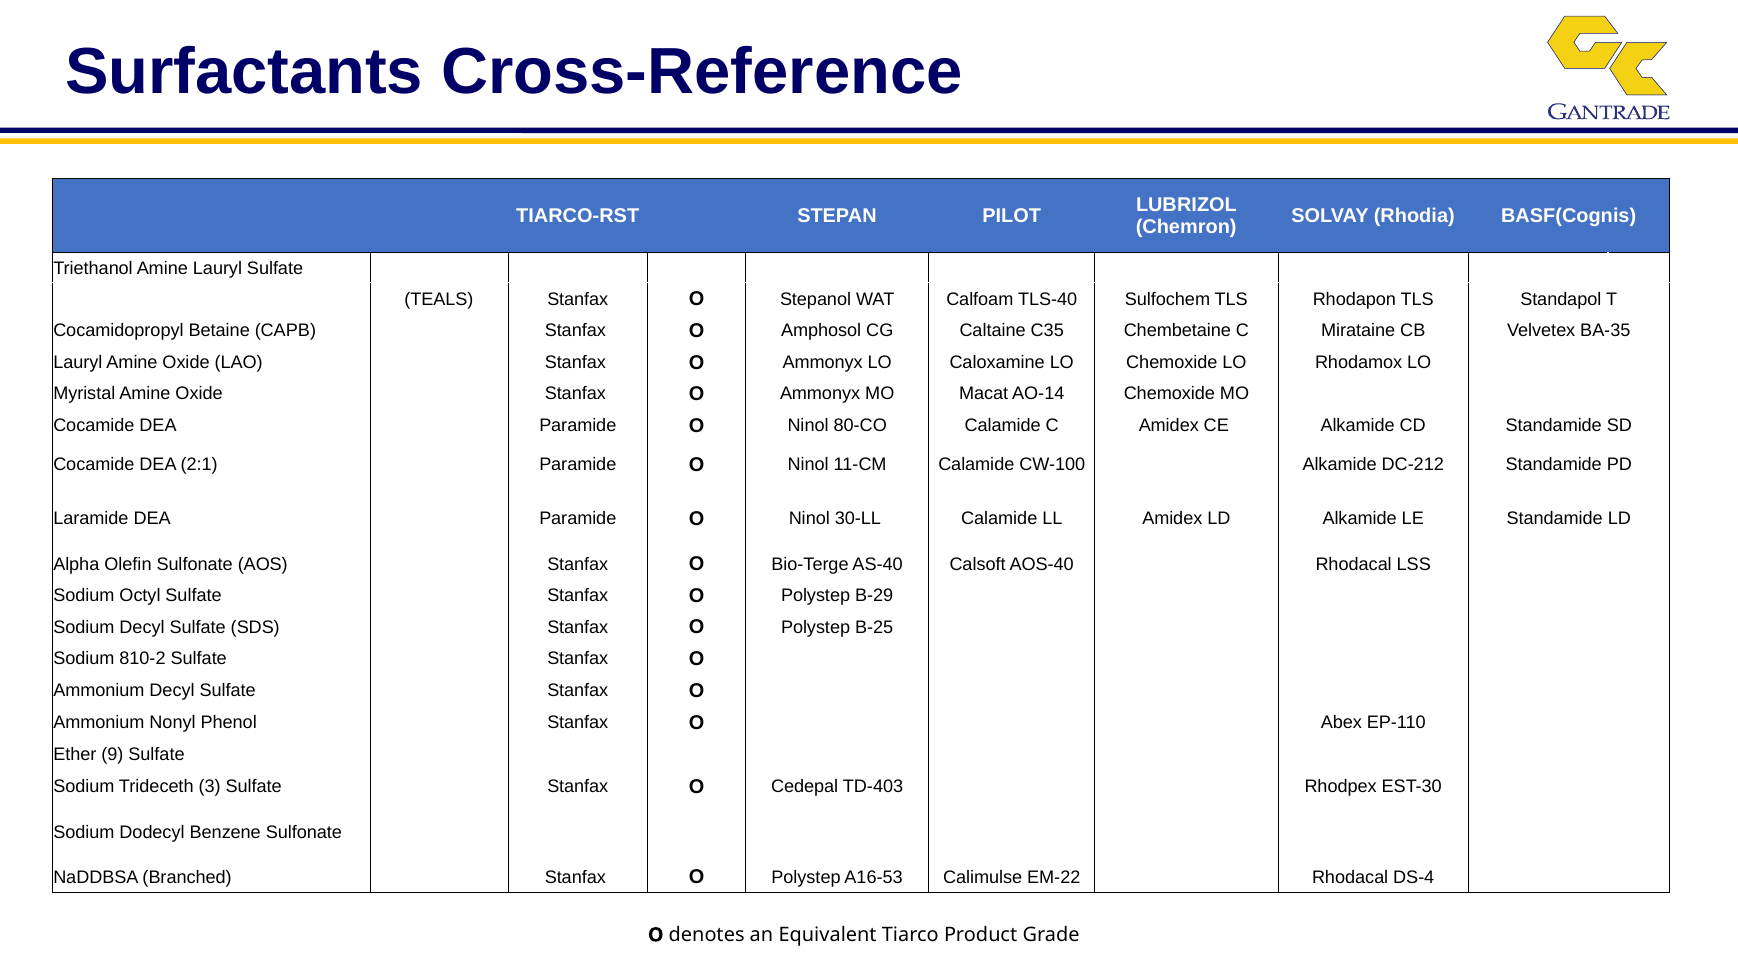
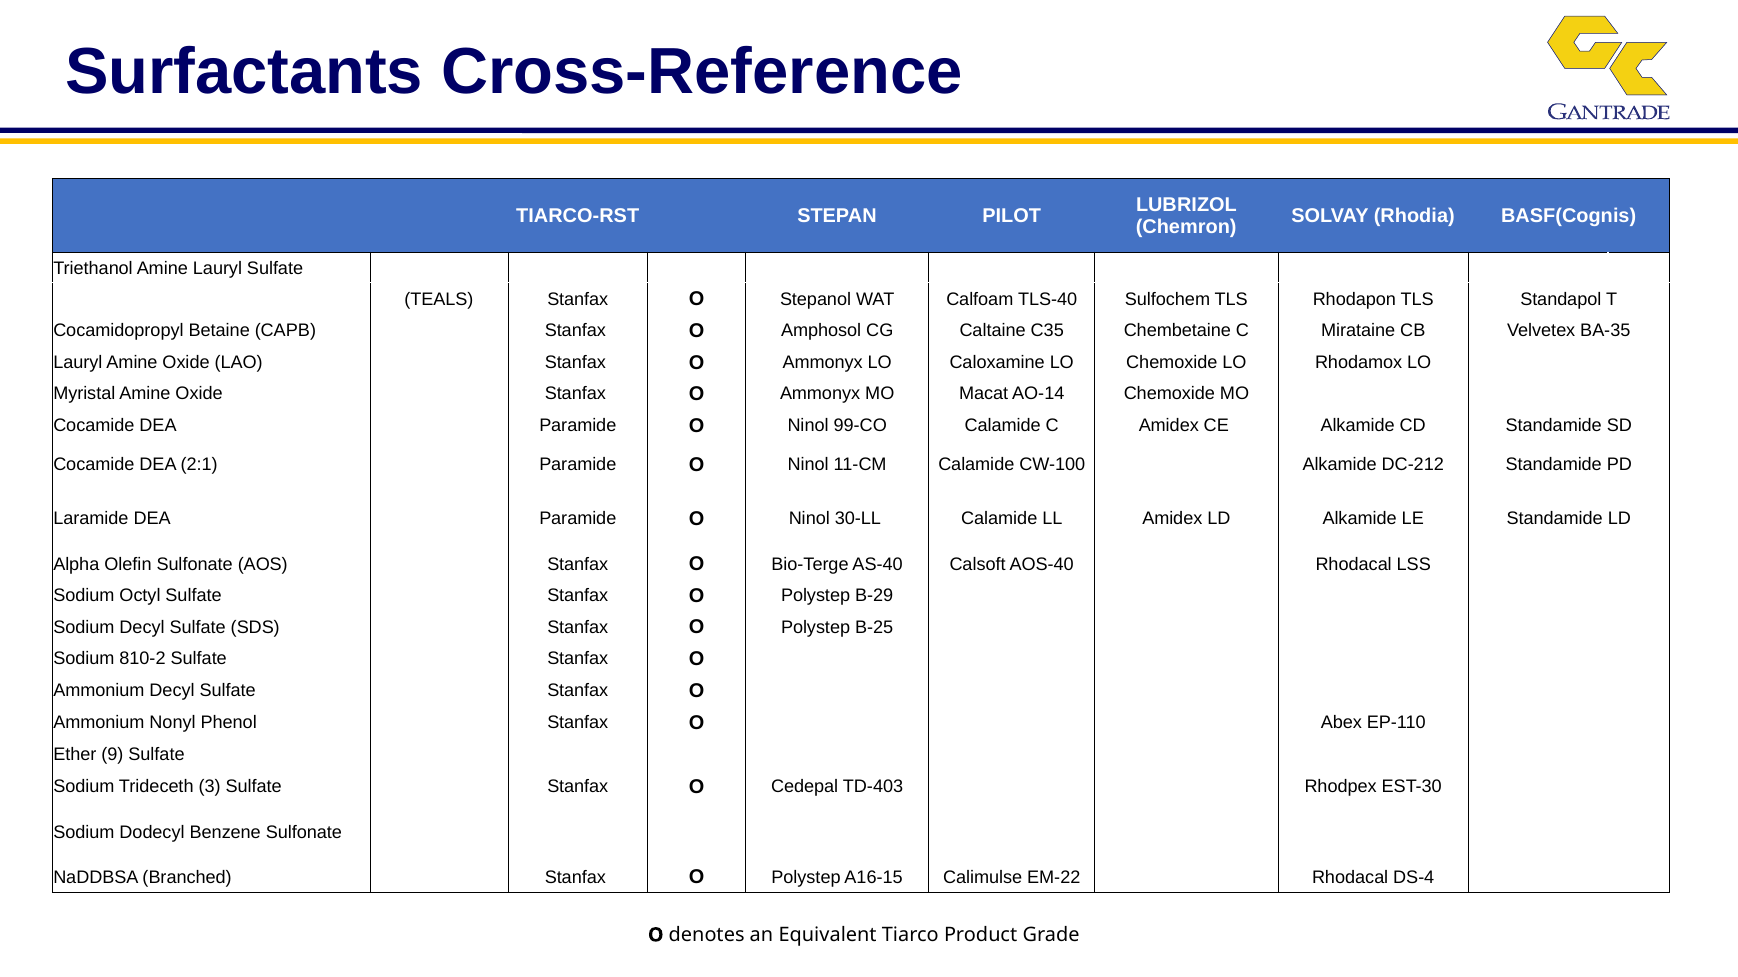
80-CO: 80-CO -> 99-CO (860, 426)
A16-53: A16-53 -> A16-15 (874, 878)
